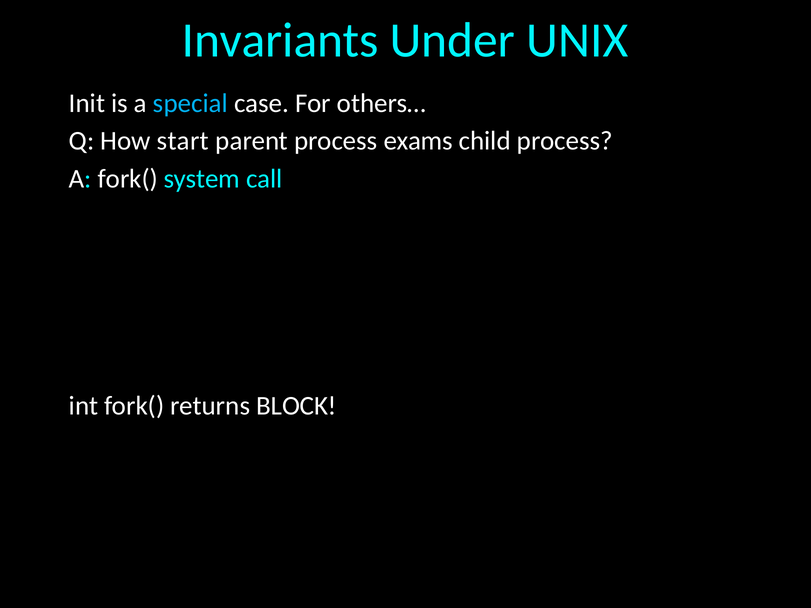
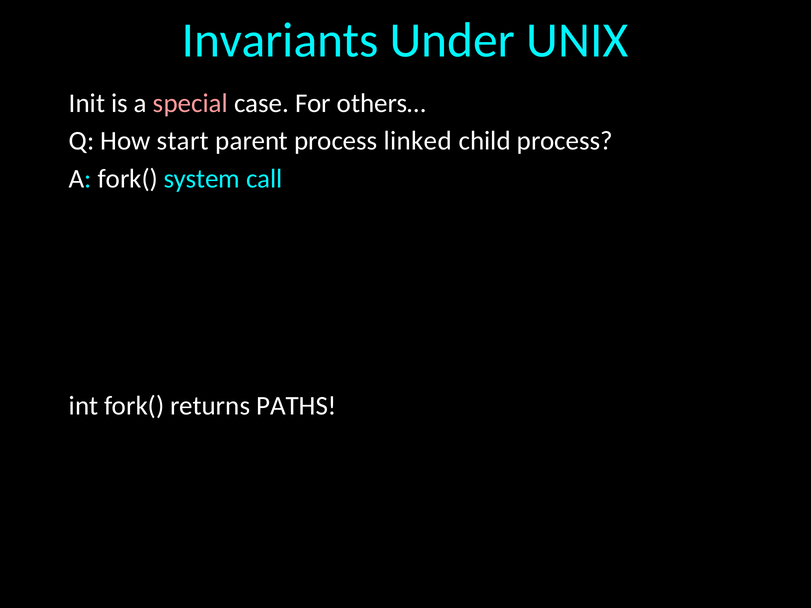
special colour: light blue -> pink (191, 103)
exams: exams -> linked (418, 141)
BLOCK: BLOCK -> PATHS (296, 406)
